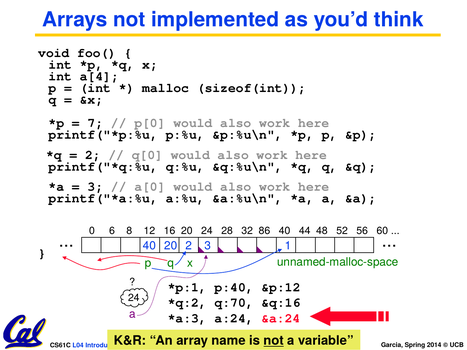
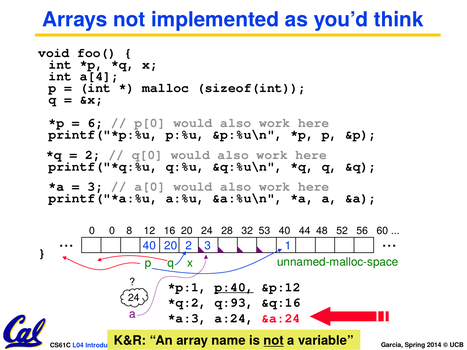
7: 7 -> 6 (95, 123)
0 6: 6 -> 0 (112, 231)
86: 86 -> 53 (264, 231)
p:40 underline: none -> present (234, 287)
q:70: q:70 -> q:93 (234, 303)
